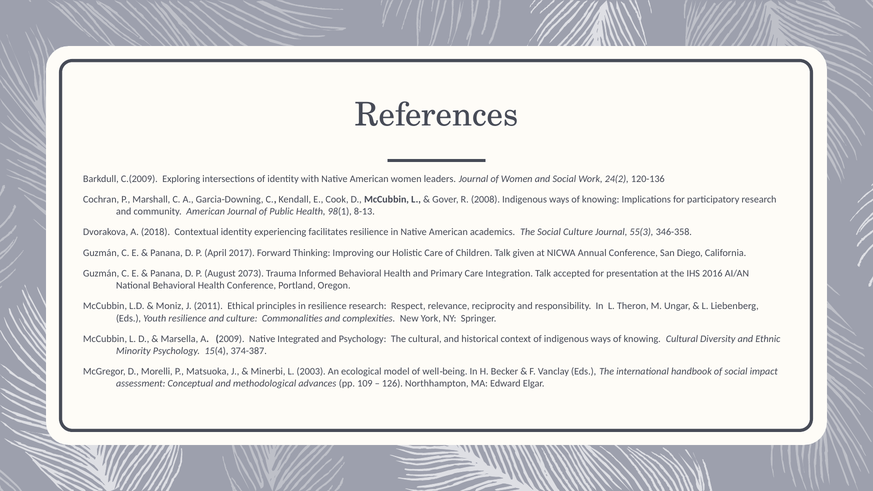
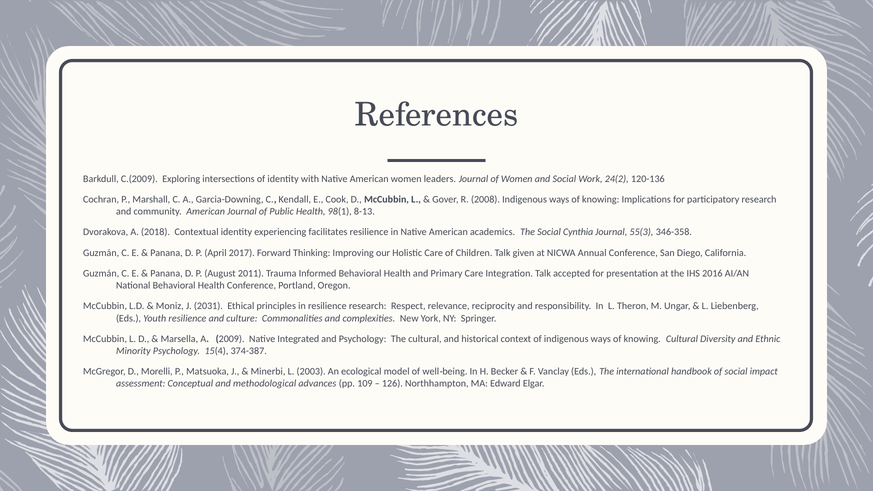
Social Culture: Culture -> Cynthia (578, 232)
2073: 2073 -> 2011 (251, 273)
2011: 2011 -> 2031 (208, 306)
